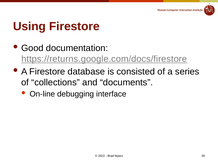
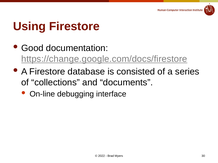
https://returns.google.com/docs/firestore: https://returns.google.com/docs/firestore -> https://change.google.com/docs/firestore (104, 59)
